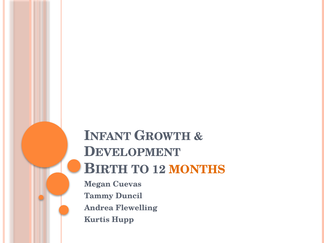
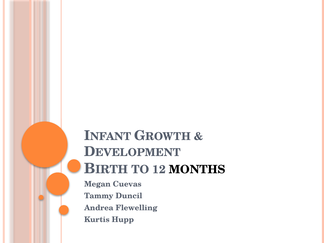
MONTHS colour: orange -> black (197, 170)
